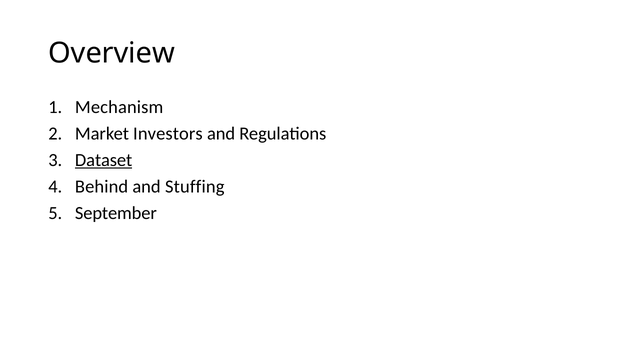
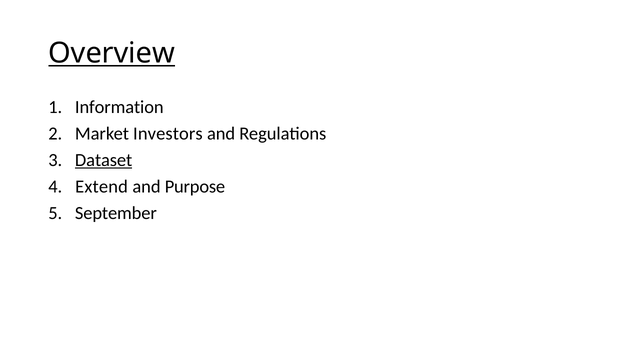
Overview underline: none -> present (112, 53)
Mechanism: Mechanism -> Information (119, 107)
Behind: Behind -> Extend (102, 187)
Stuffing: Stuffing -> Purpose (195, 187)
